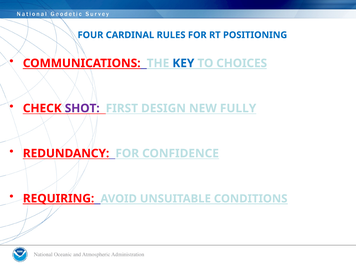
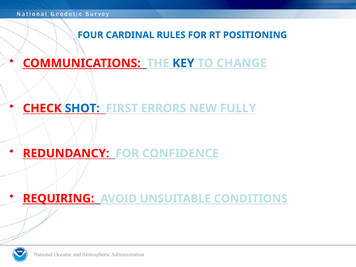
CHOICES: CHOICES -> CHANGE (242, 63)
SHOT colour: purple -> blue (82, 108)
DESIGN: DESIGN -> ERRORS (164, 108)
